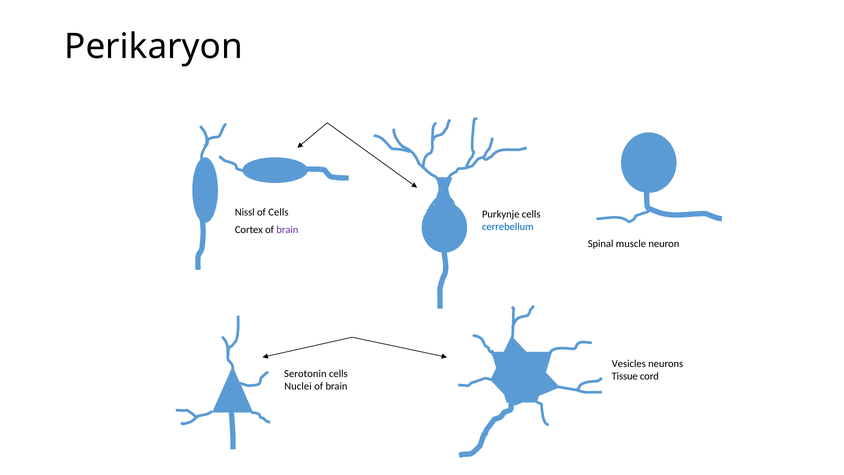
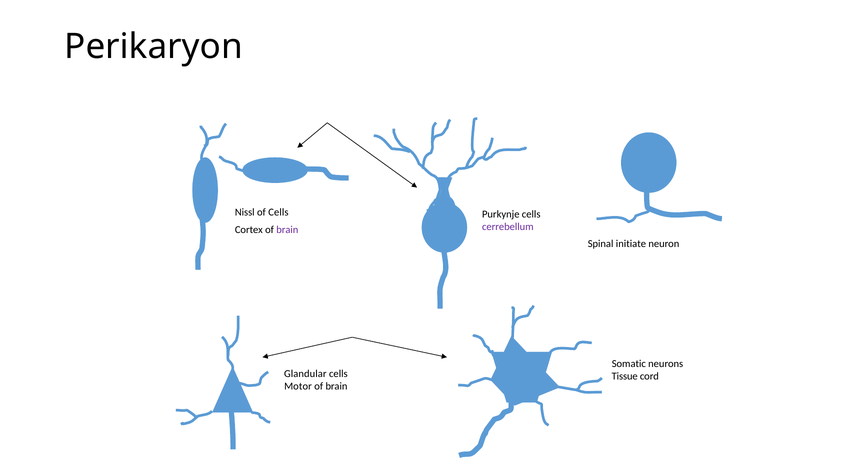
cerrebellum colour: blue -> purple (508, 227)
muscle: muscle -> initiate (631, 244)
Vesicles: Vesicles -> Somatic (629, 363)
Serotonin: Serotonin -> Glandular (305, 373)
Nuclei: Nuclei -> Motor (298, 386)
